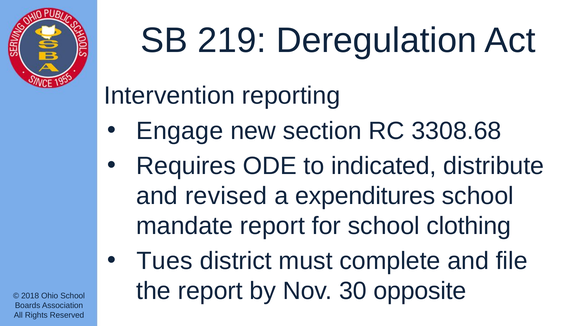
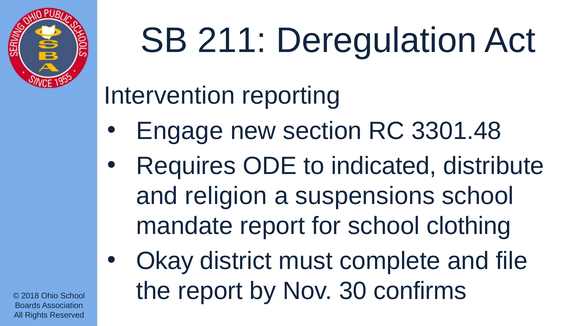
219: 219 -> 211 (232, 40)
3308.68: 3308.68 -> 3301.48 (456, 131)
revised: revised -> religion (226, 196)
expenditures: expenditures -> suspensions (365, 196)
Tues: Tues -> Okay (165, 261)
opposite: opposite -> confirms (420, 291)
